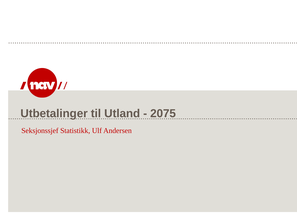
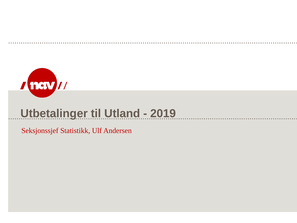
2075: 2075 -> 2019 (163, 113)
